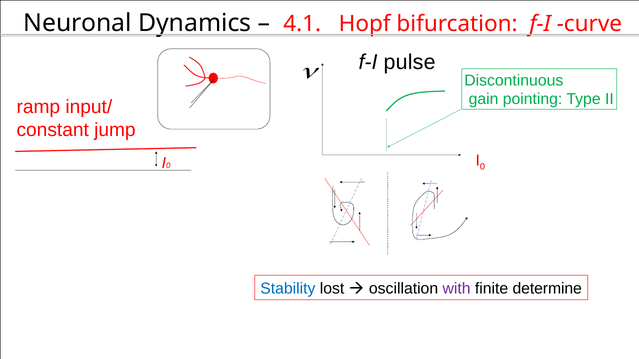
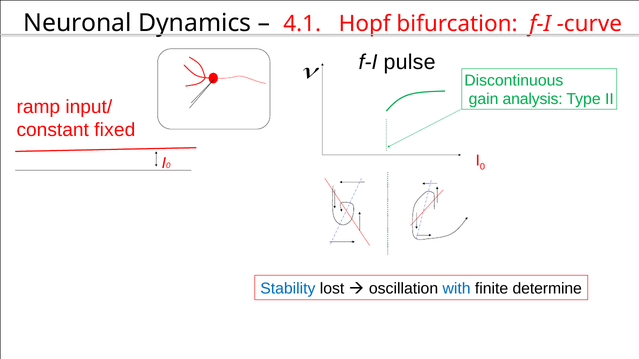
pointing: pointing -> analysis (533, 99)
jump: jump -> fixed (115, 130)
with colour: purple -> blue (457, 289)
